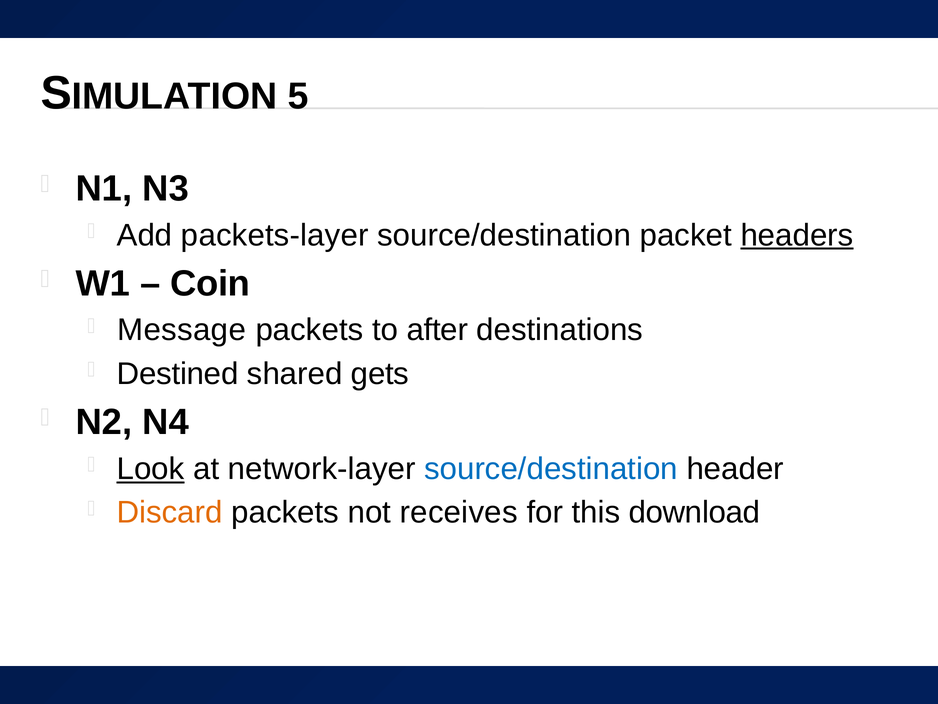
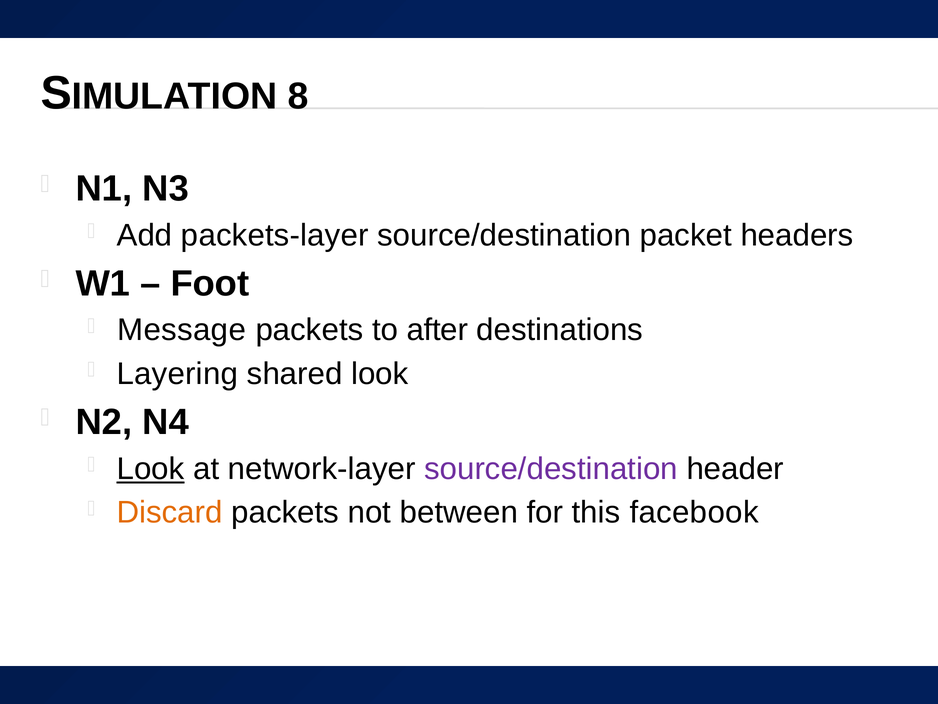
5: 5 -> 8 (298, 96)
headers underline: present -> none (797, 235)
Coin: Coin -> Foot (210, 283)
Destined: Destined -> Layering (177, 374)
shared gets: gets -> look (380, 374)
source/destination colour: blue -> purple (551, 469)
receives: receives -> between (459, 512)
download: download -> facebook (694, 512)
